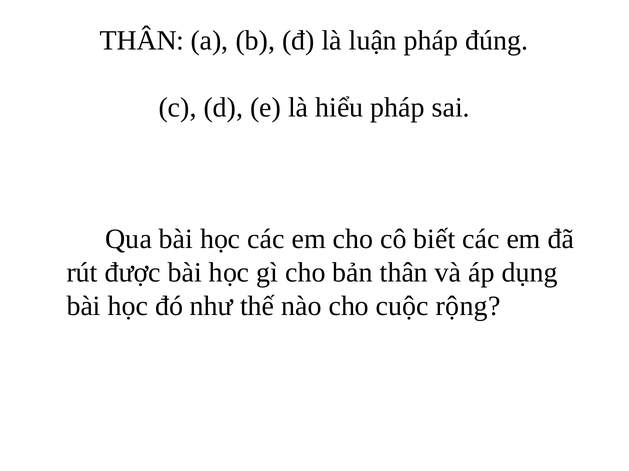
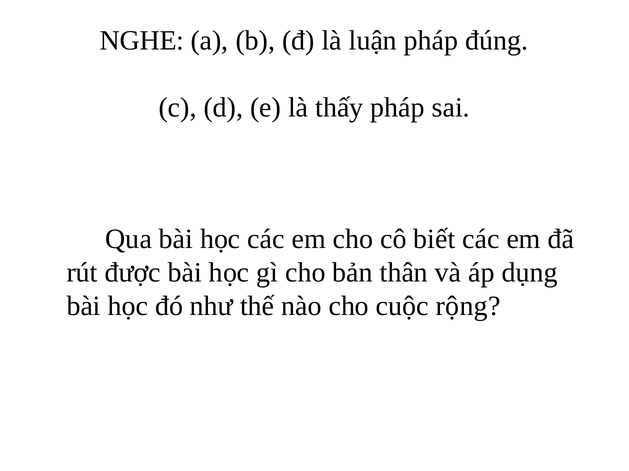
THÂN: THÂN -> NGHE (142, 41)
hiểu: hiểu -> thấy (339, 108)
